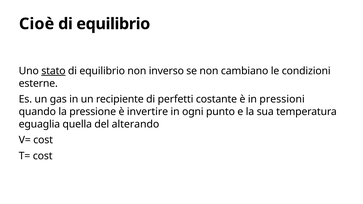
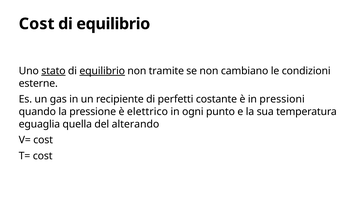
Cioè: Cioè -> Cost (37, 24)
equilibrio underline: none -> present (102, 71)
inverso: inverso -> tramite (166, 71)
invertire: invertire -> elettrico (147, 112)
